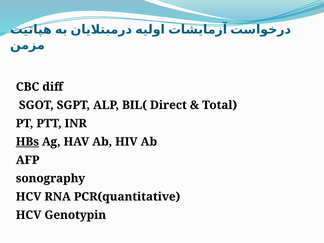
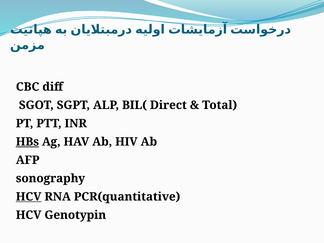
HCV underline: none -> present (29, 197)
